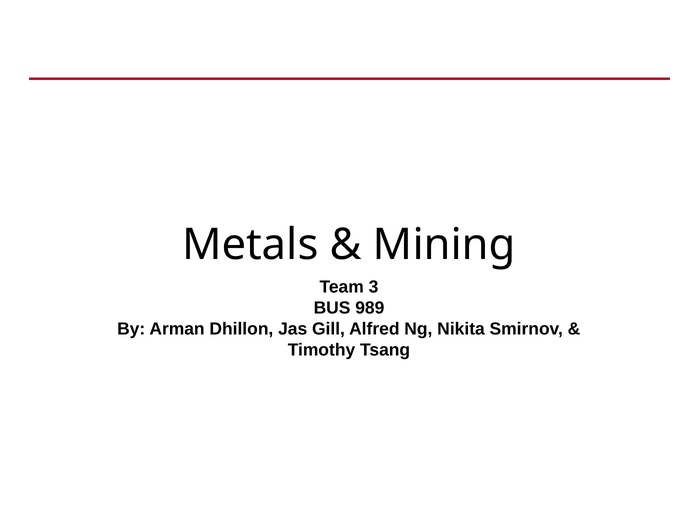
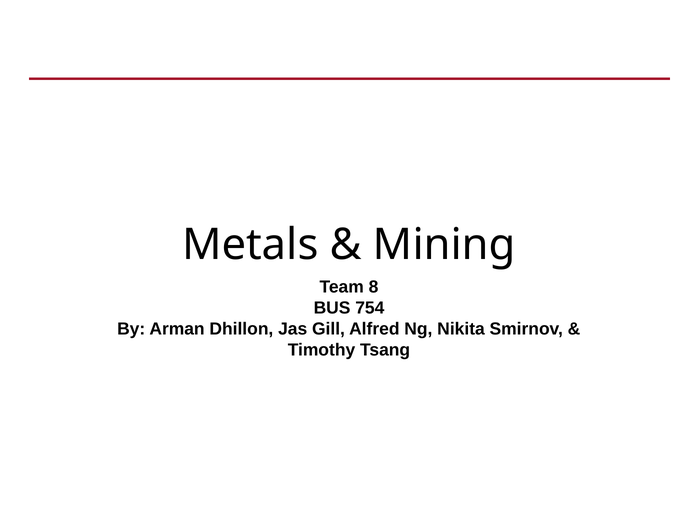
3: 3 -> 8 (374, 287)
989: 989 -> 754 (370, 308)
